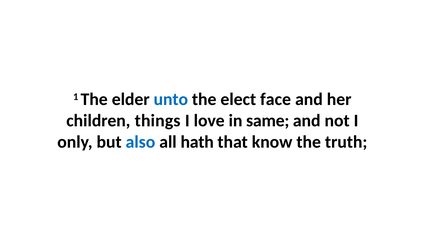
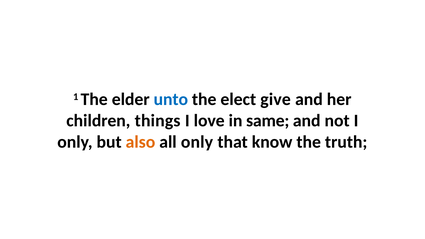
face: face -> give (276, 100)
also colour: blue -> orange (140, 142)
all hath: hath -> only (197, 142)
